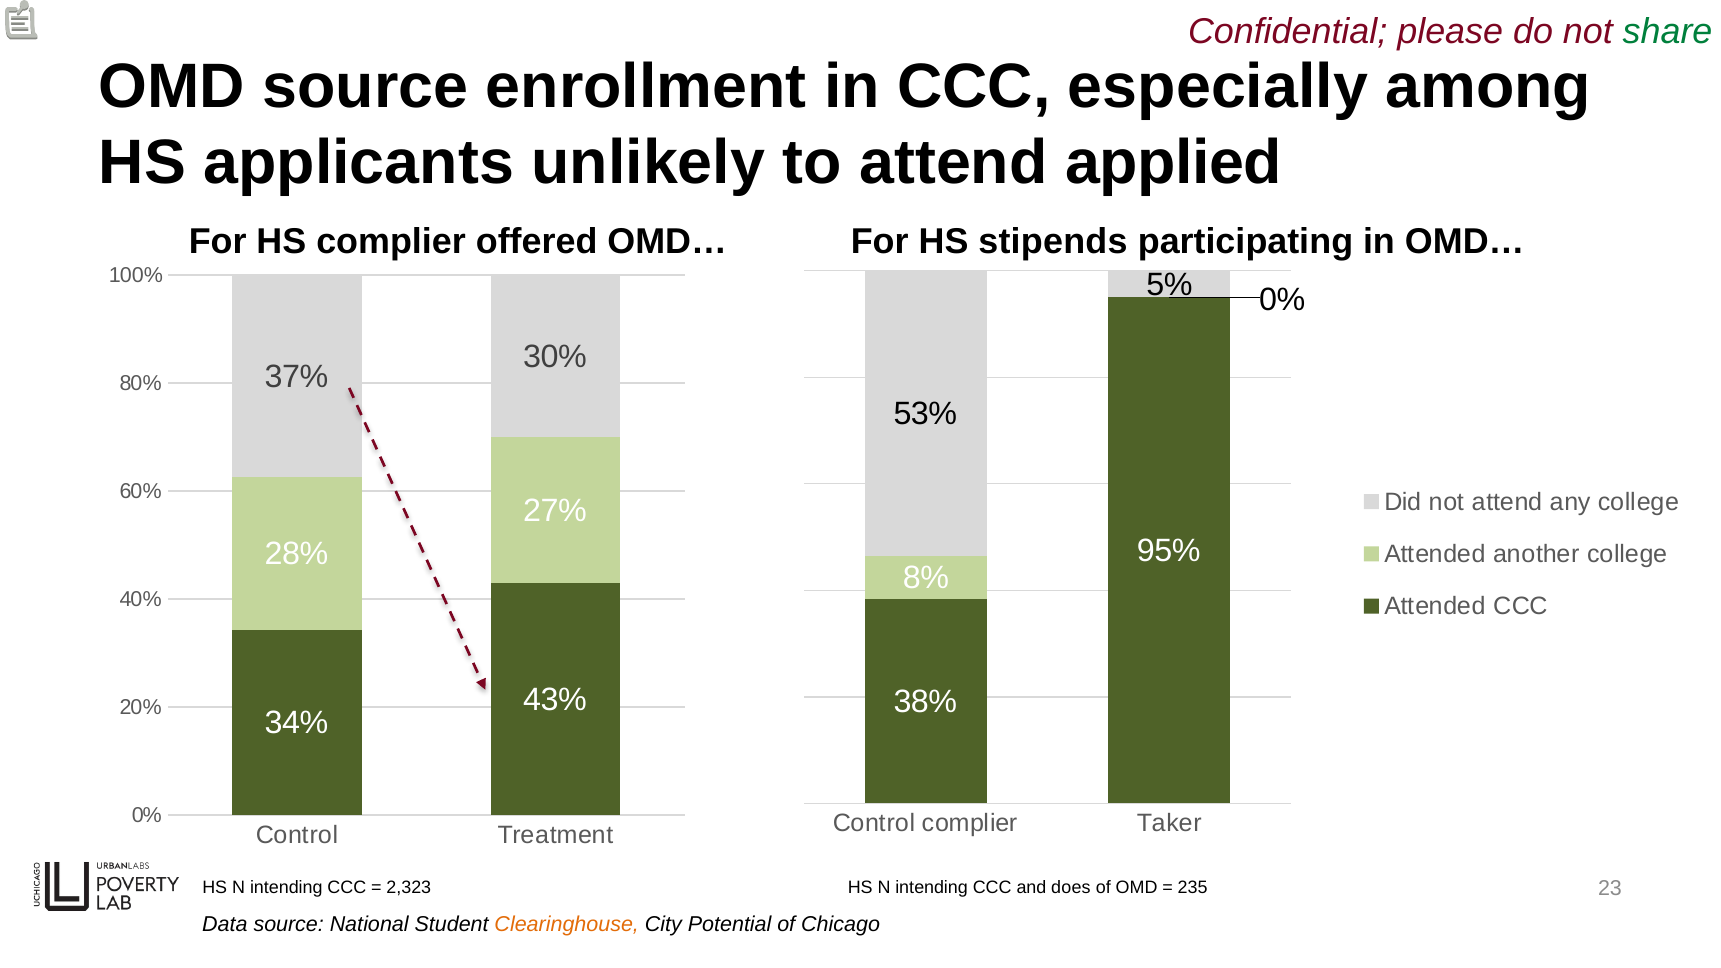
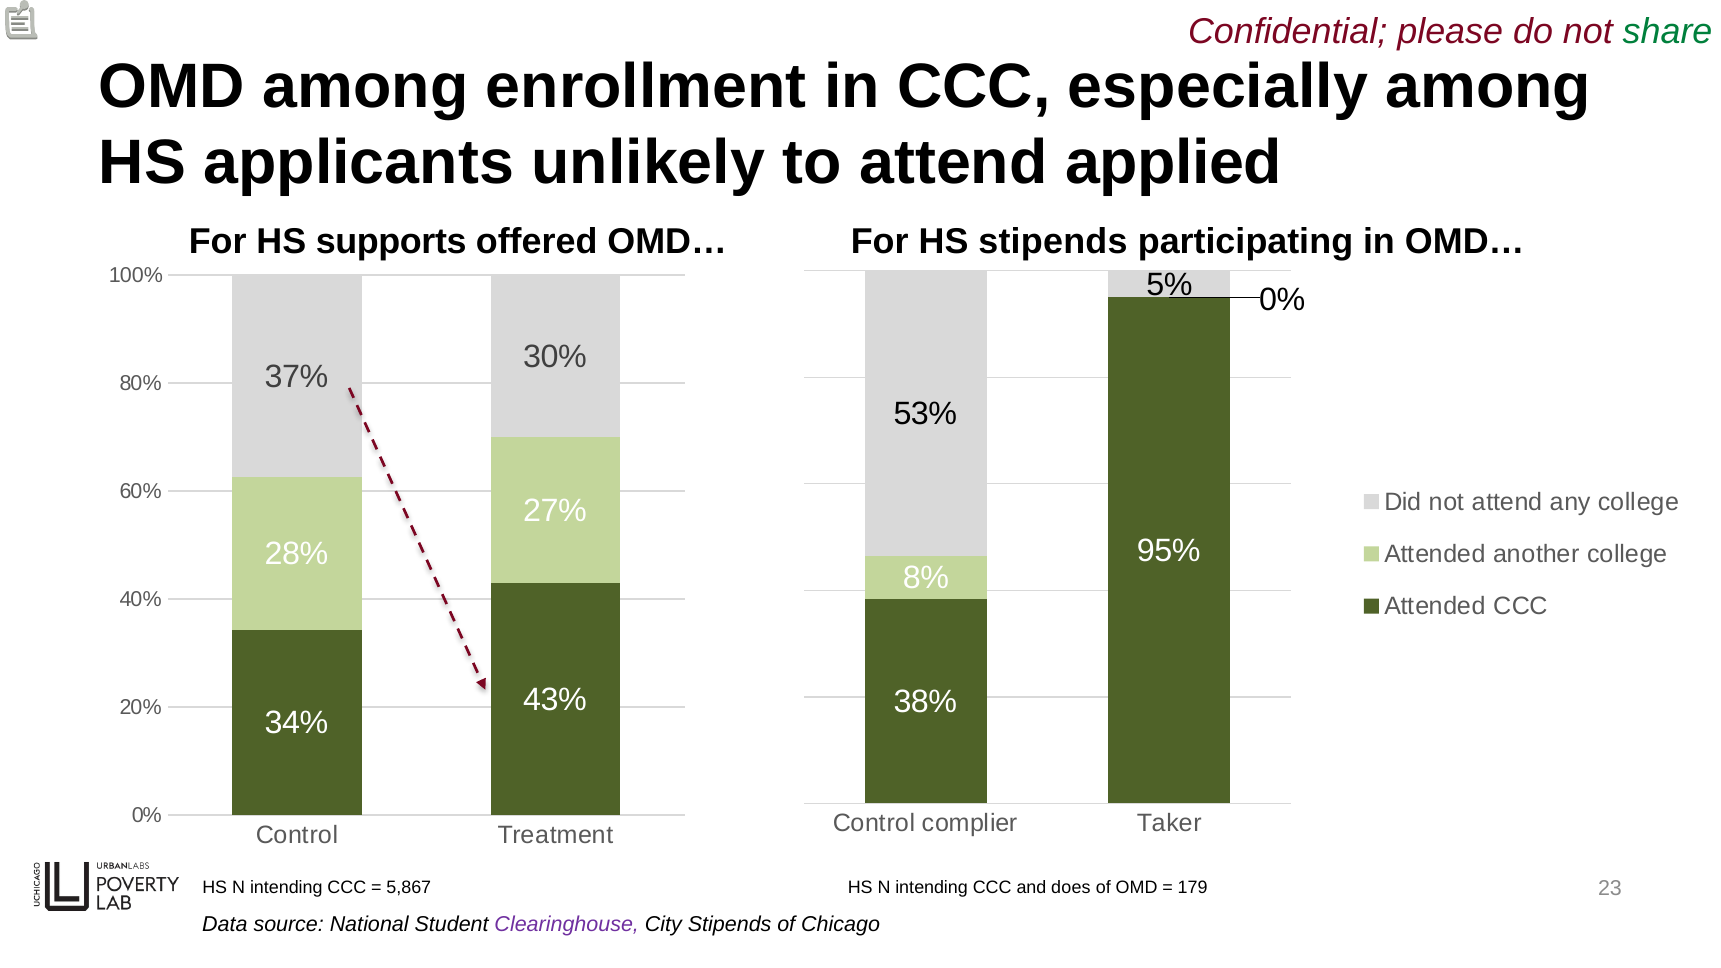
OMD source: source -> among (366, 87)
HS complier: complier -> supports (391, 242)
2,323: 2,323 -> 5,867 (409, 888)
235: 235 -> 179 (1193, 888)
Clearinghouse colour: orange -> purple (567, 924)
City Potential: Potential -> Stipends (730, 924)
